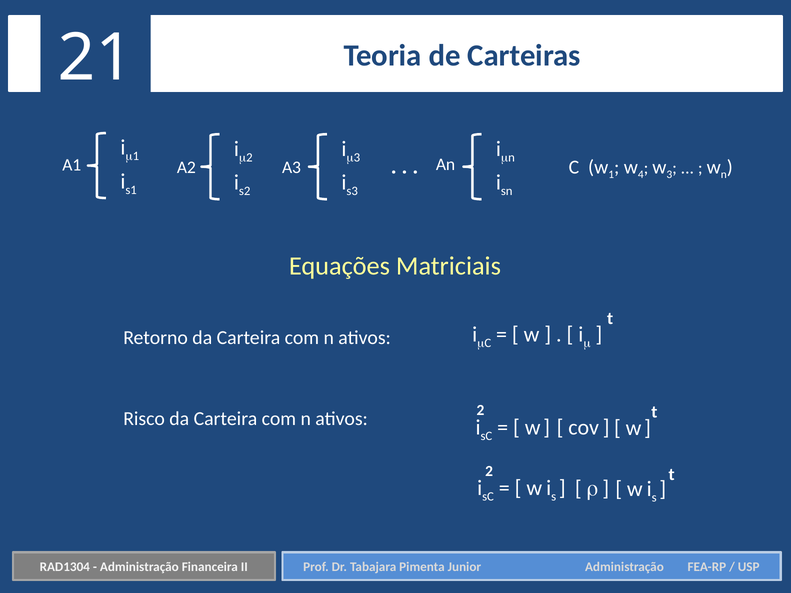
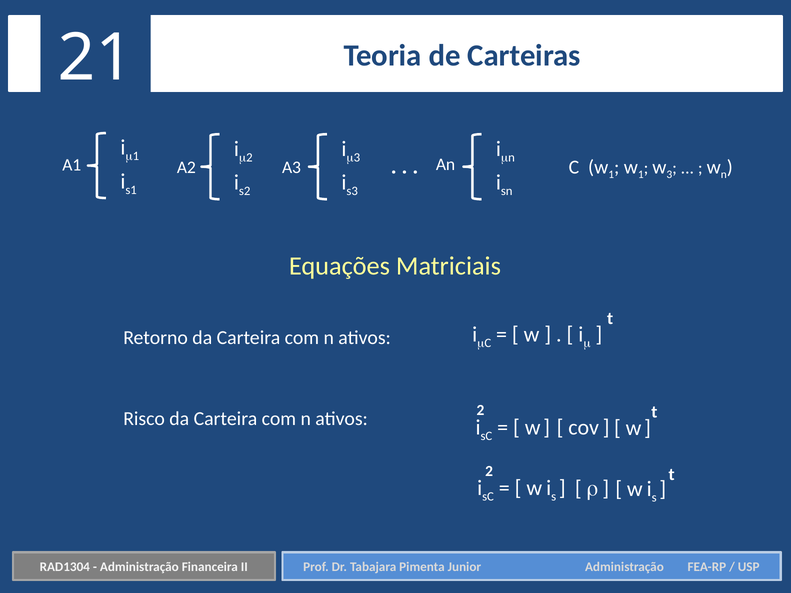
4: 4 -> 1 (641, 175)
